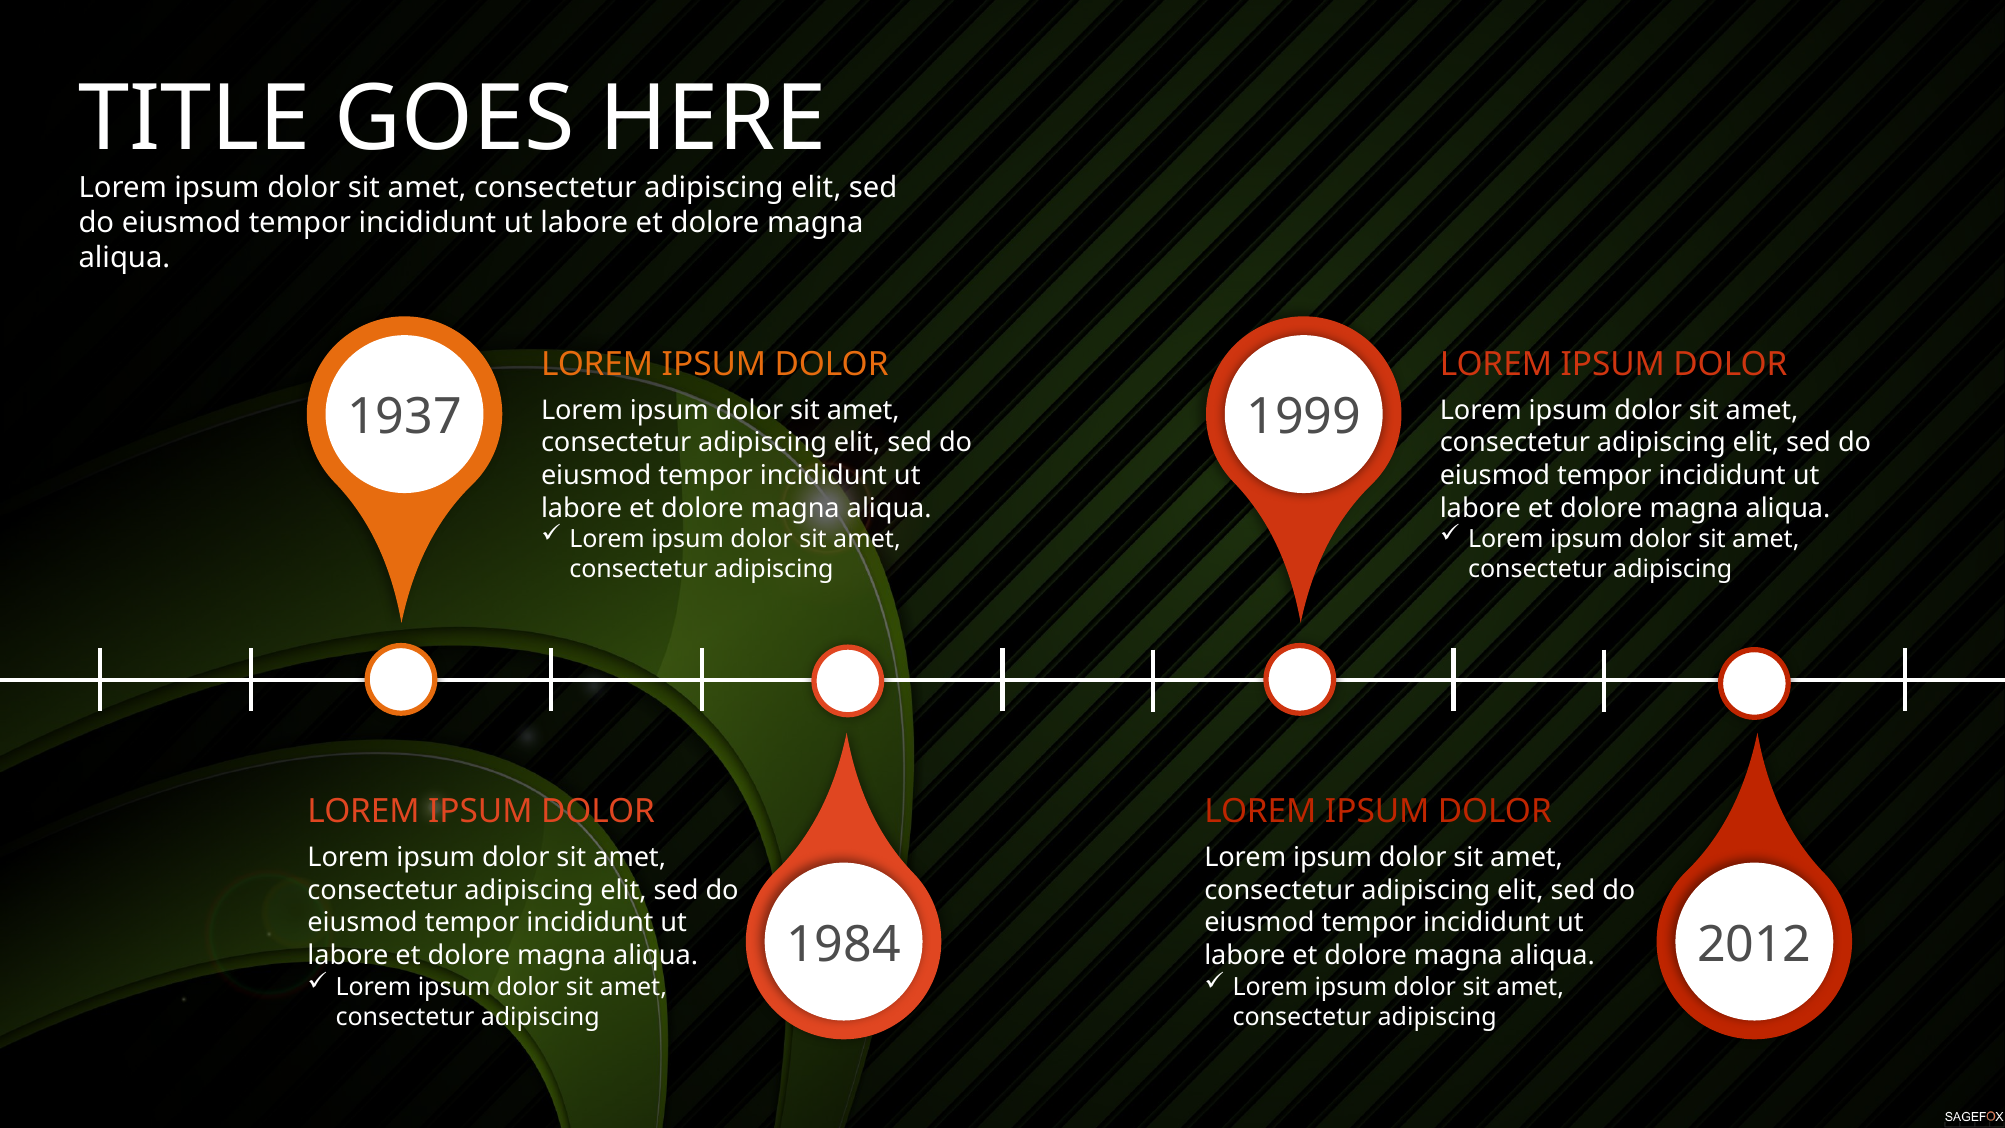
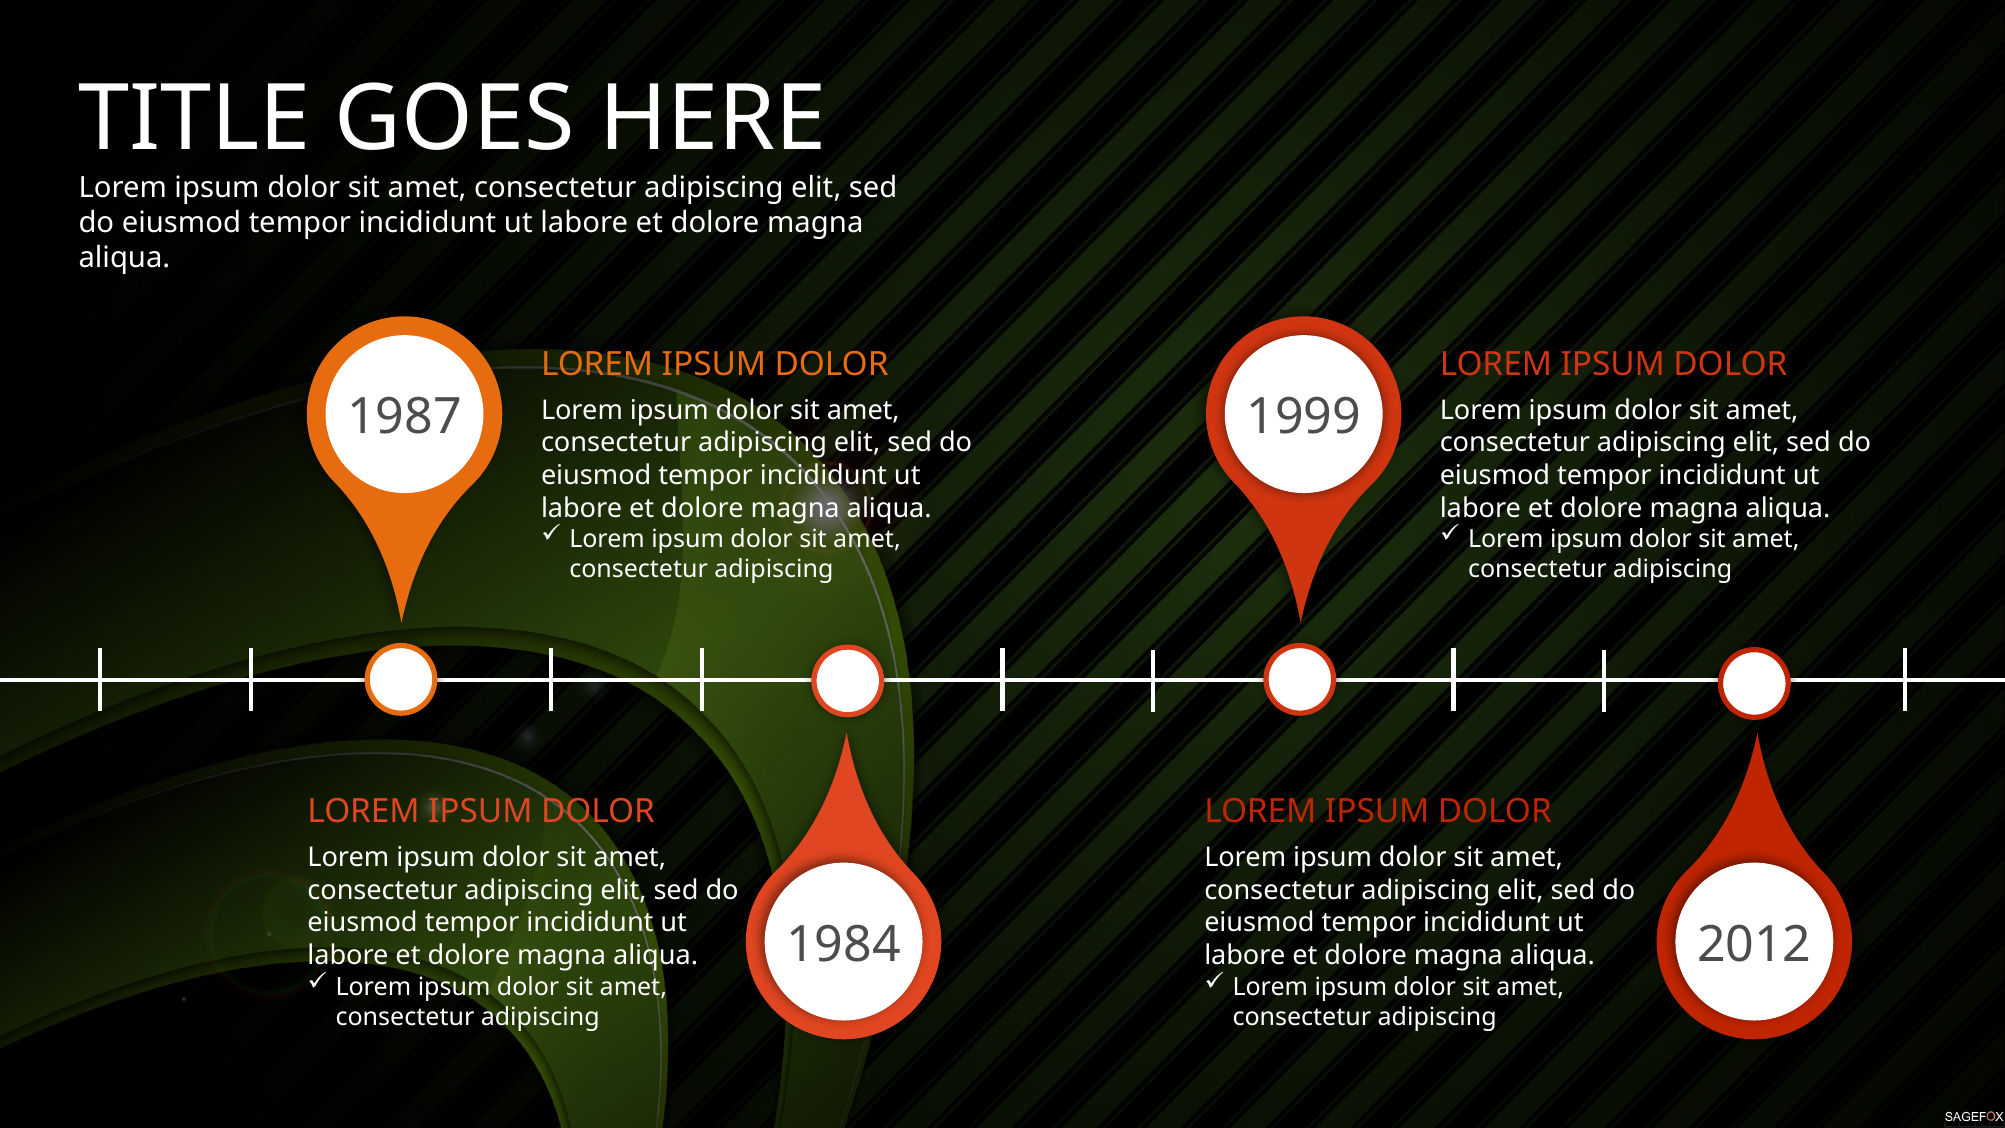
1937: 1937 -> 1987 (405, 417)
